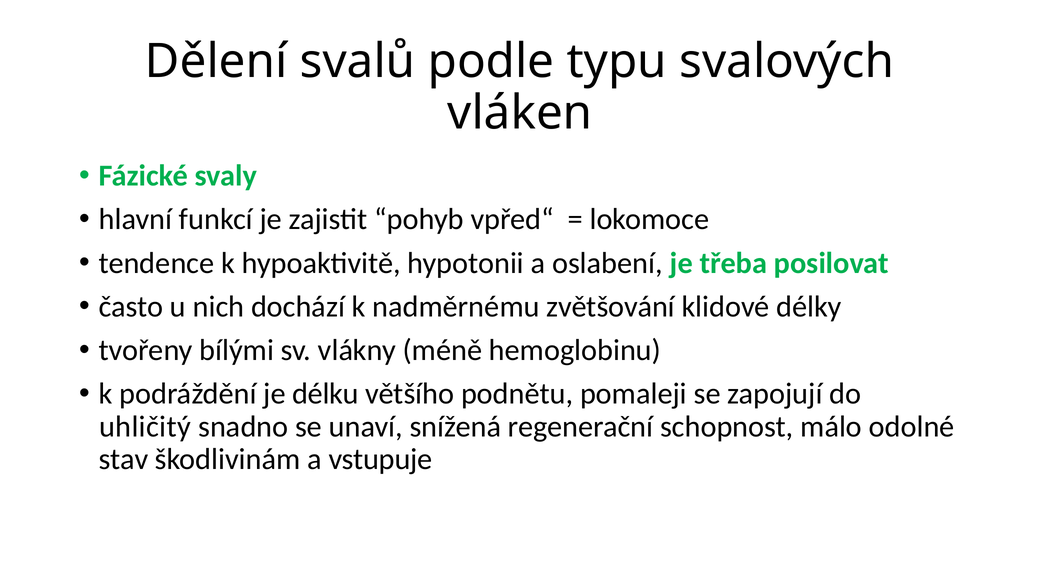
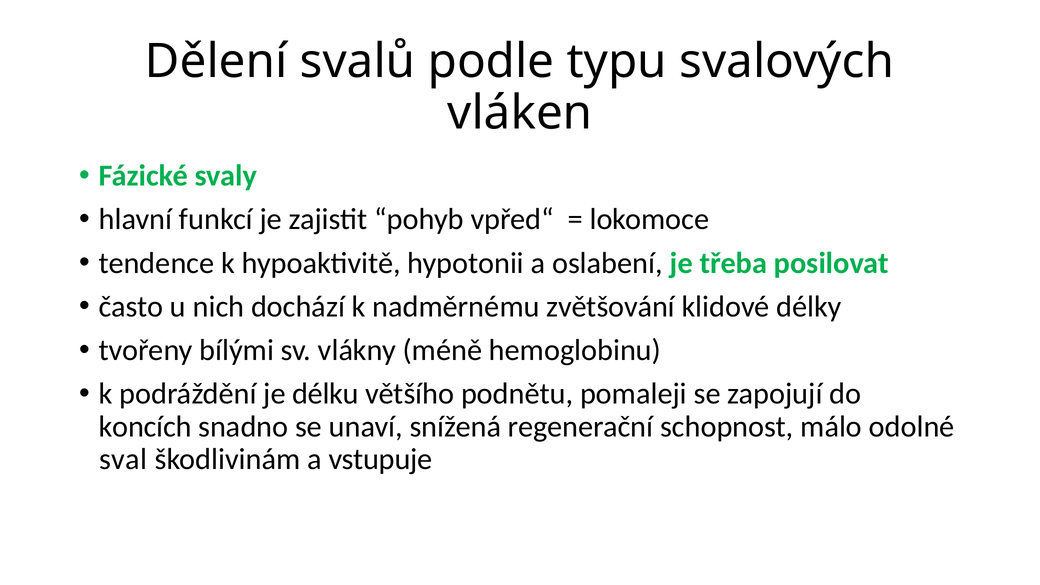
uhličitý: uhličitý -> koncích (145, 427)
stav: stav -> sval (123, 459)
